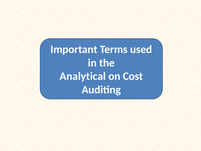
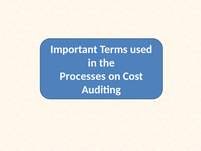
Analytical: Analytical -> Processes (83, 76)
